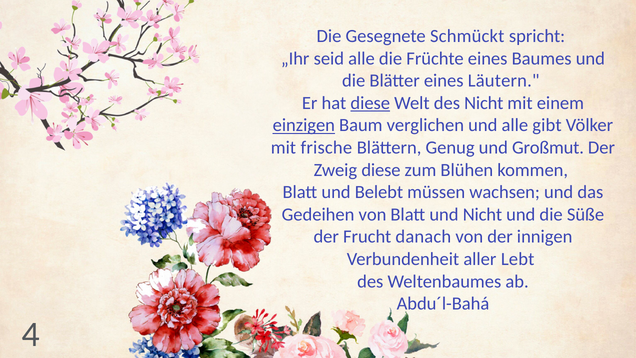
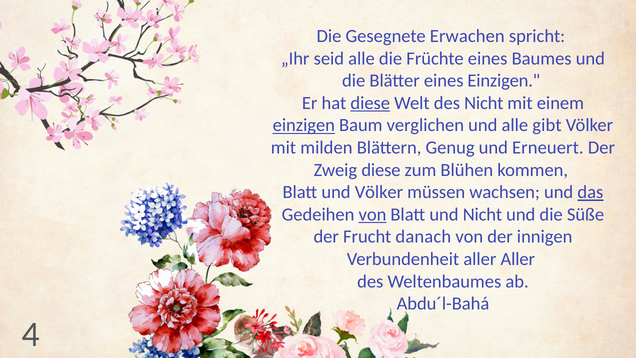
Schmückt: Schmückt -> Erwachen (467, 36)
eines Läutern: Läutern -> Einzigen (504, 81)
frische: frische -> milden (326, 148)
Großmut: Großmut -> Erneuert (548, 148)
und Belebt: Belebt -> Völker (379, 192)
das underline: none -> present (590, 192)
von underline: none -> present (372, 214)
aller Lebt: Lebt -> Aller (518, 259)
